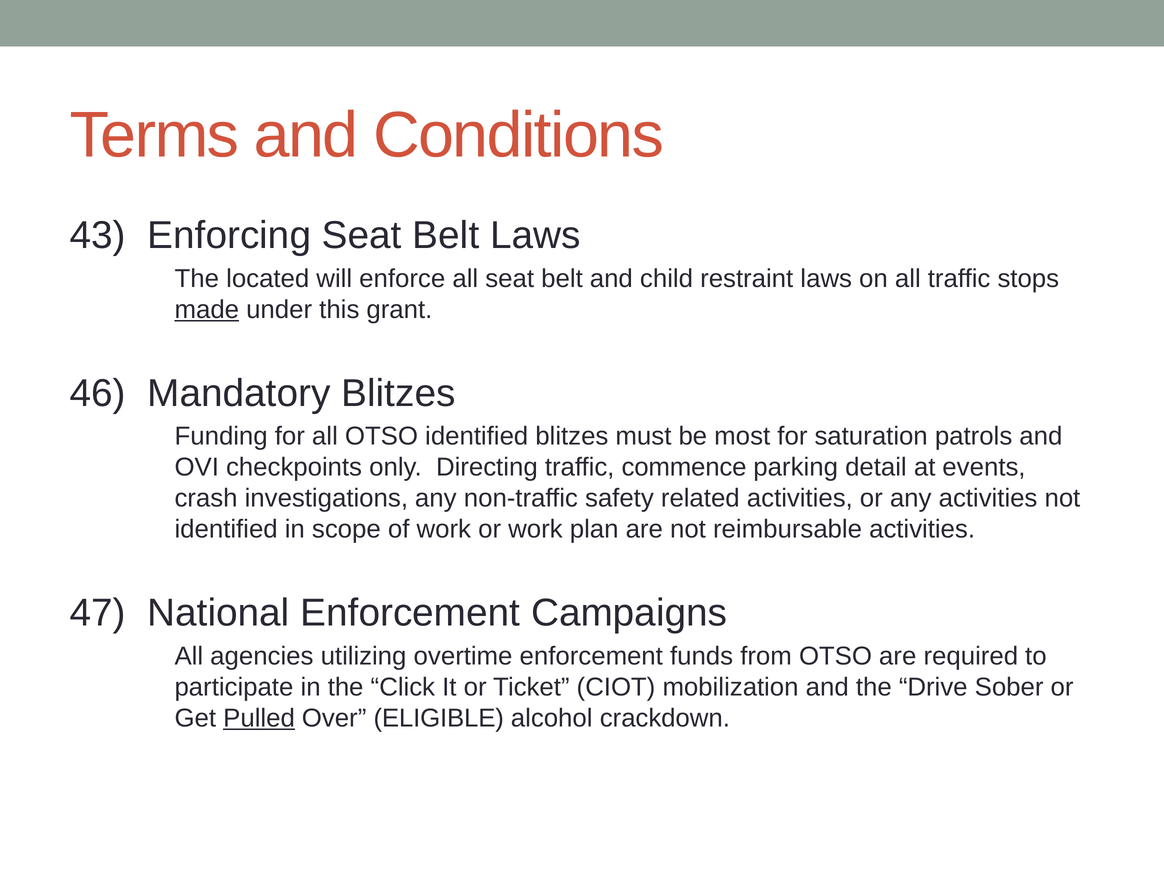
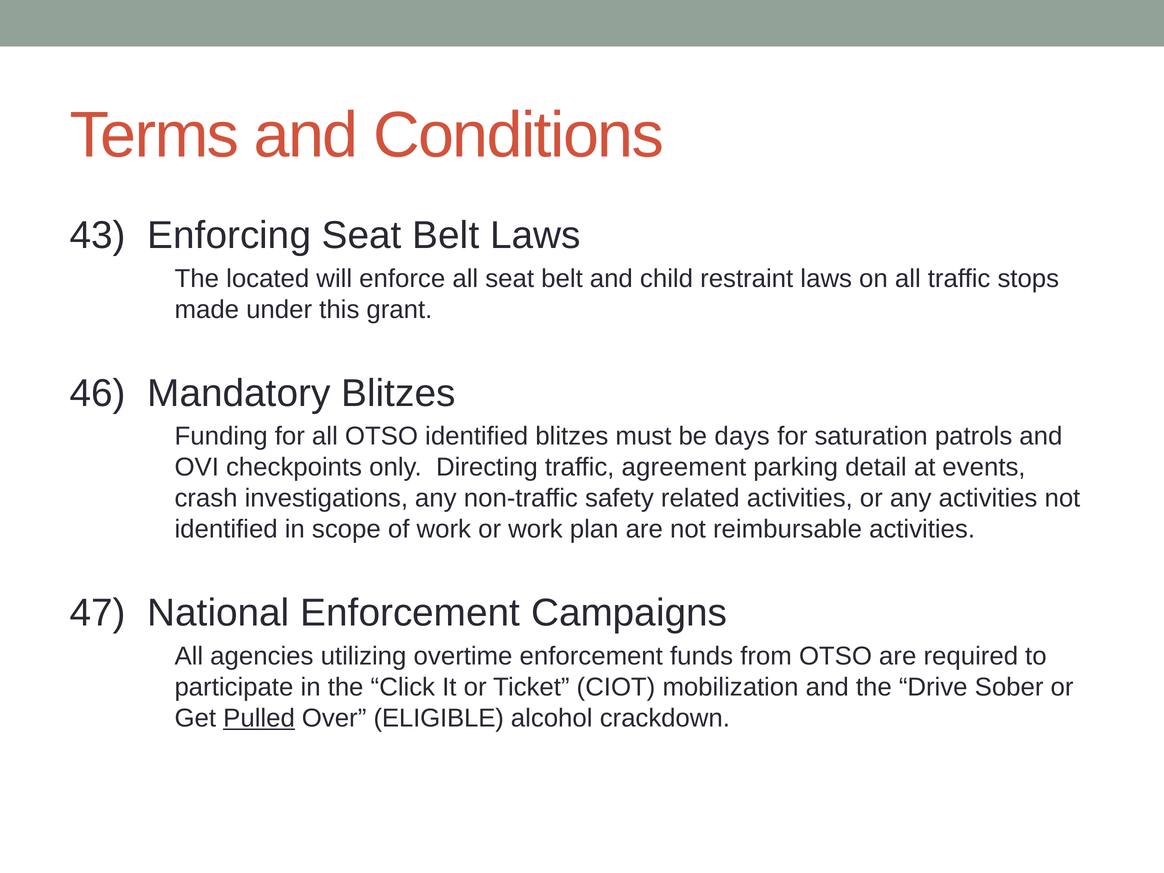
made underline: present -> none (207, 310)
most: most -> days (742, 436)
commence: commence -> agreement (684, 467)
